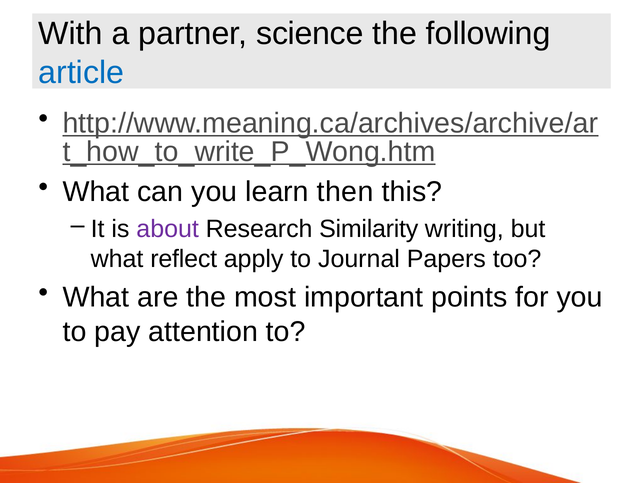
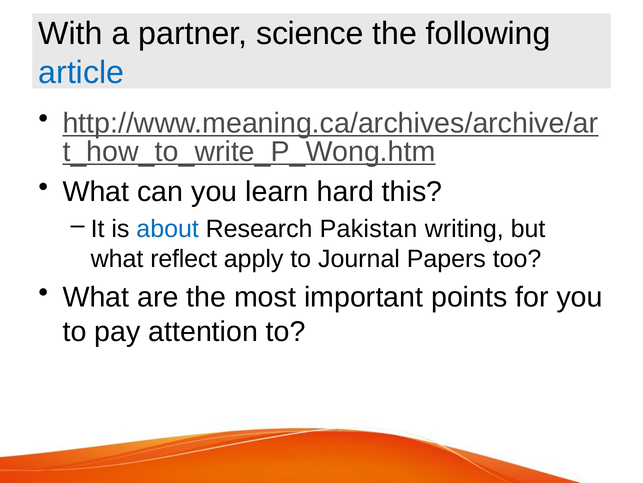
then: then -> hard (345, 192)
about colour: purple -> blue (168, 229)
Similarity: Similarity -> Pakistan (368, 229)
